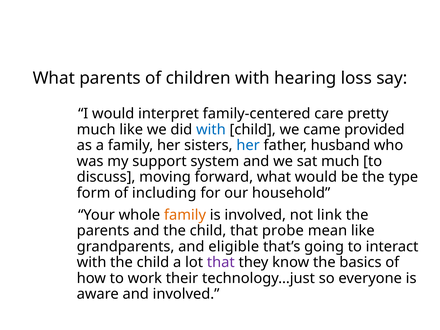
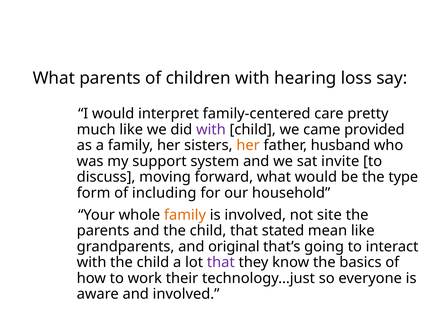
with colour: blue -> purple (211, 130)
her colour: blue -> orange (248, 145)
sat much: much -> invite (340, 161)
link: link -> site (329, 215)
probe: probe -> stated (283, 231)
eligible: eligible -> original (234, 247)
